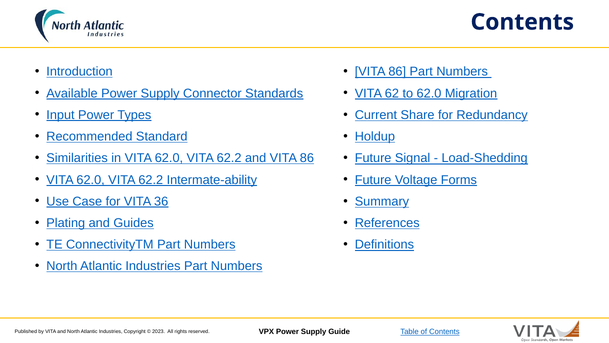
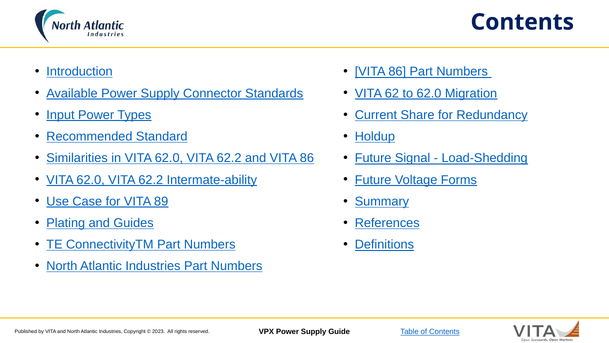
36: 36 -> 89 (161, 201)
